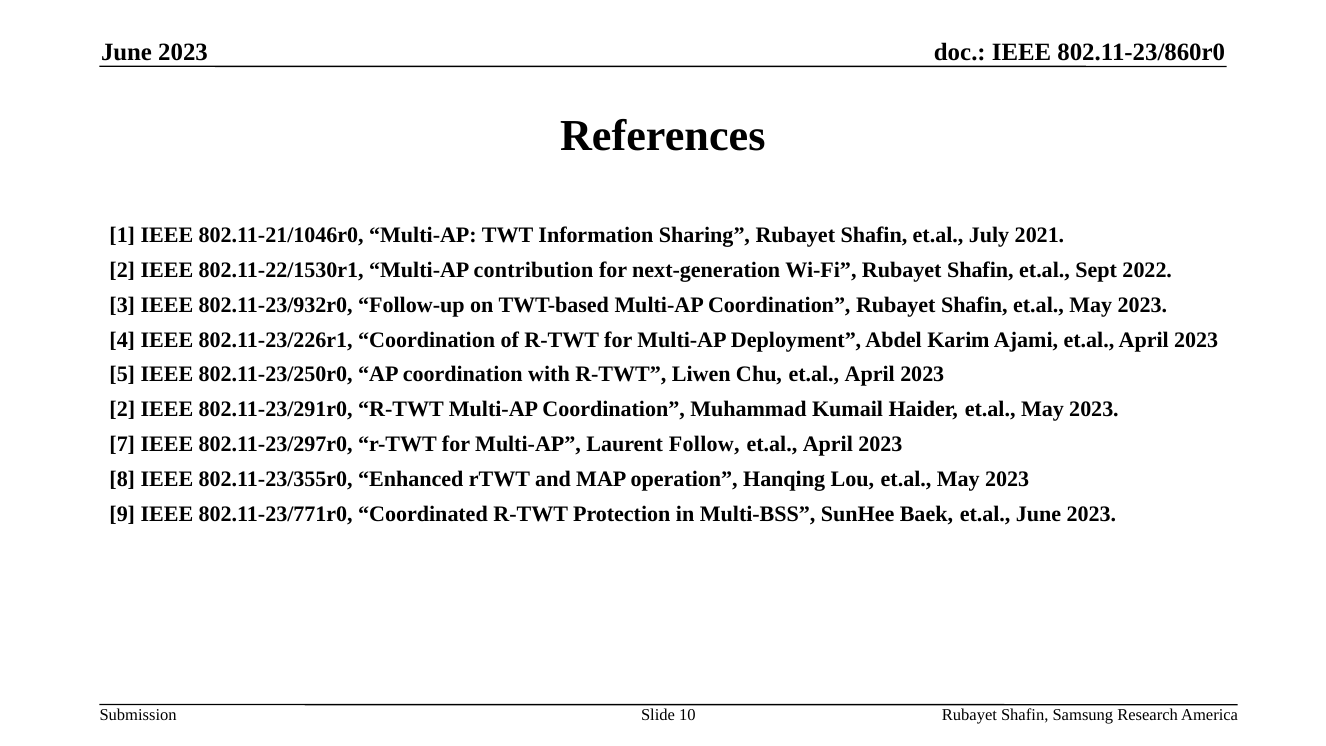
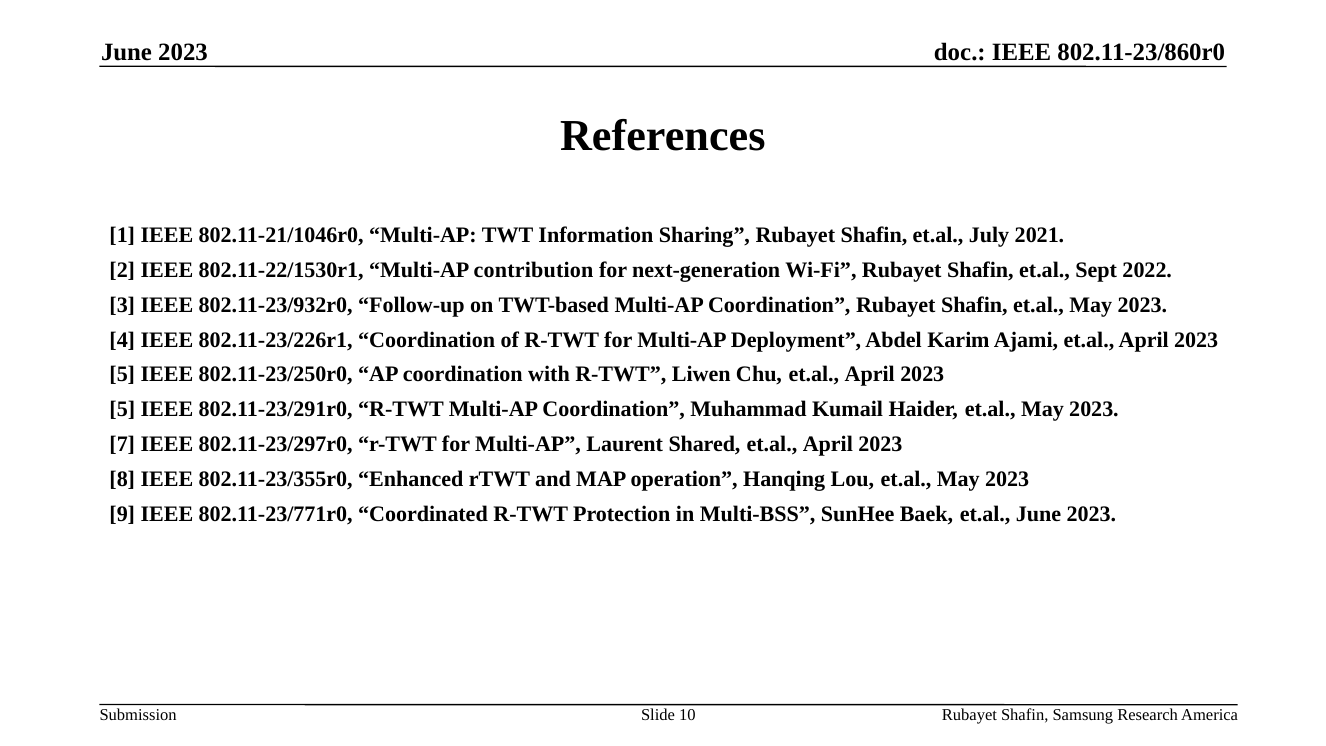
2: 2 -> 5 (122, 409)
Follow: Follow -> Shared (704, 444)
